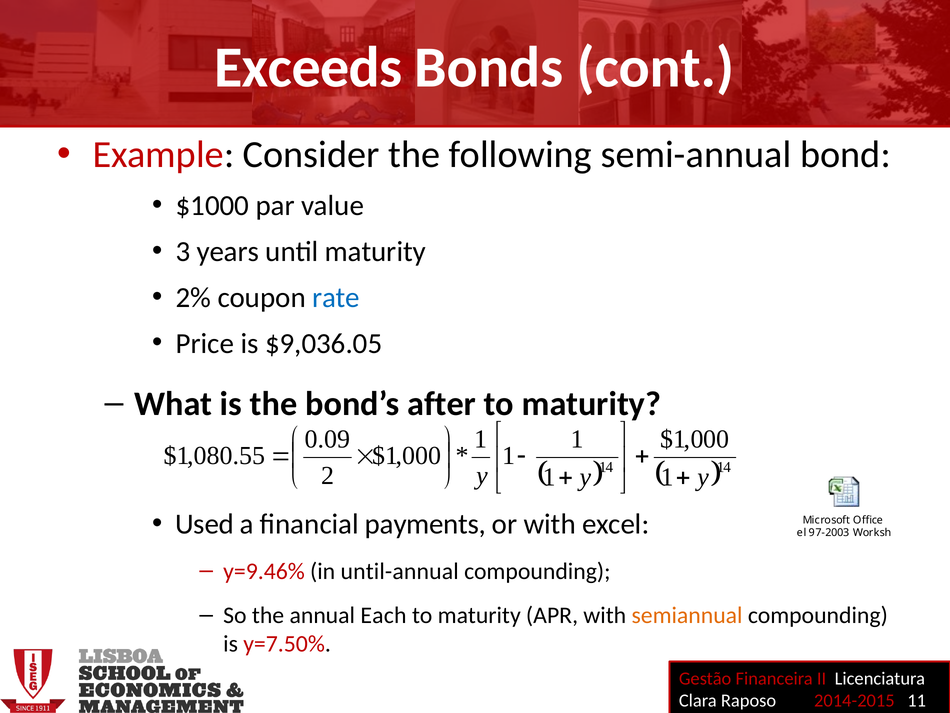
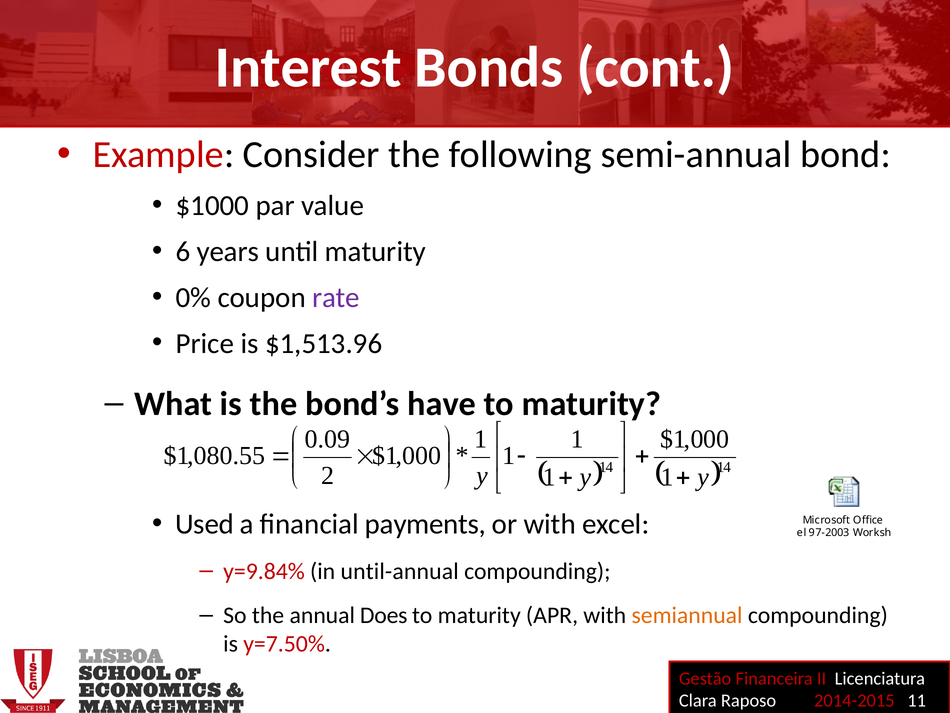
Exceeds: Exceeds -> Interest (308, 68)
3: 3 -> 6 (183, 251)
2%: 2% -> 0% (193, 297)
rate colour: blue -> purple (336, 297)
$9,036.05: $9,036.05 -> $1,513.96 (324, 343)
after: after -> have (442, 404)
y=9.46%: y=9.46% -> y=9.84% (264, 571)
Each: Each -> Does (384, 615)
